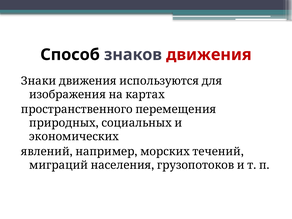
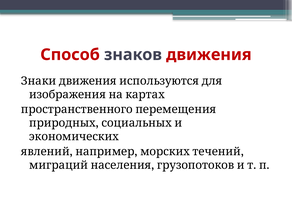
Способ colour: black -> red (70, 55)
